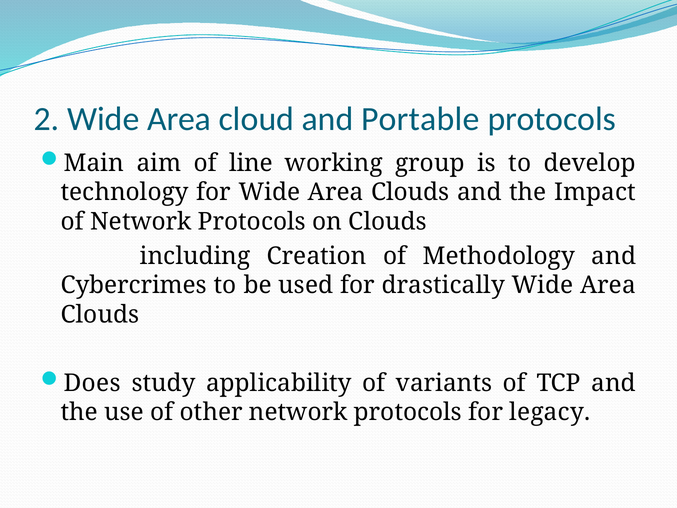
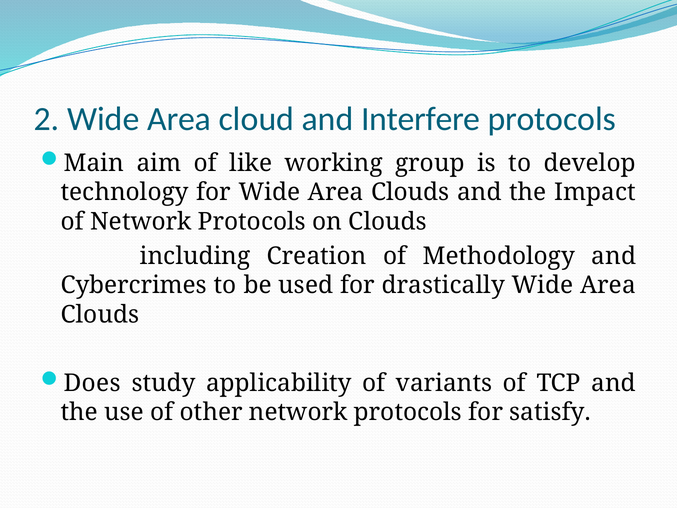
Portable: Portable -> Interfere (421, 119)
line: line -> like (251, 163)
legacy: legacy -> satisfy (550, 412)
